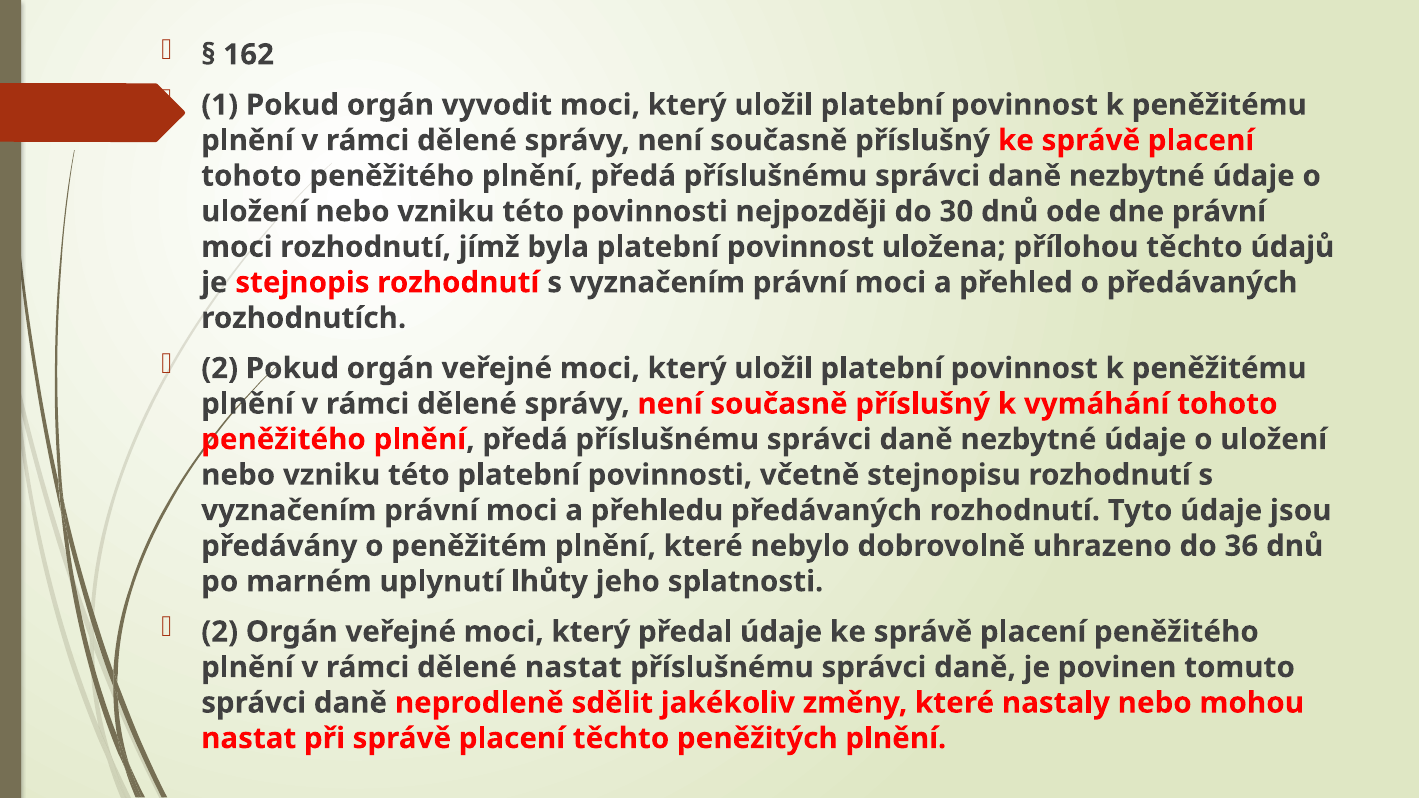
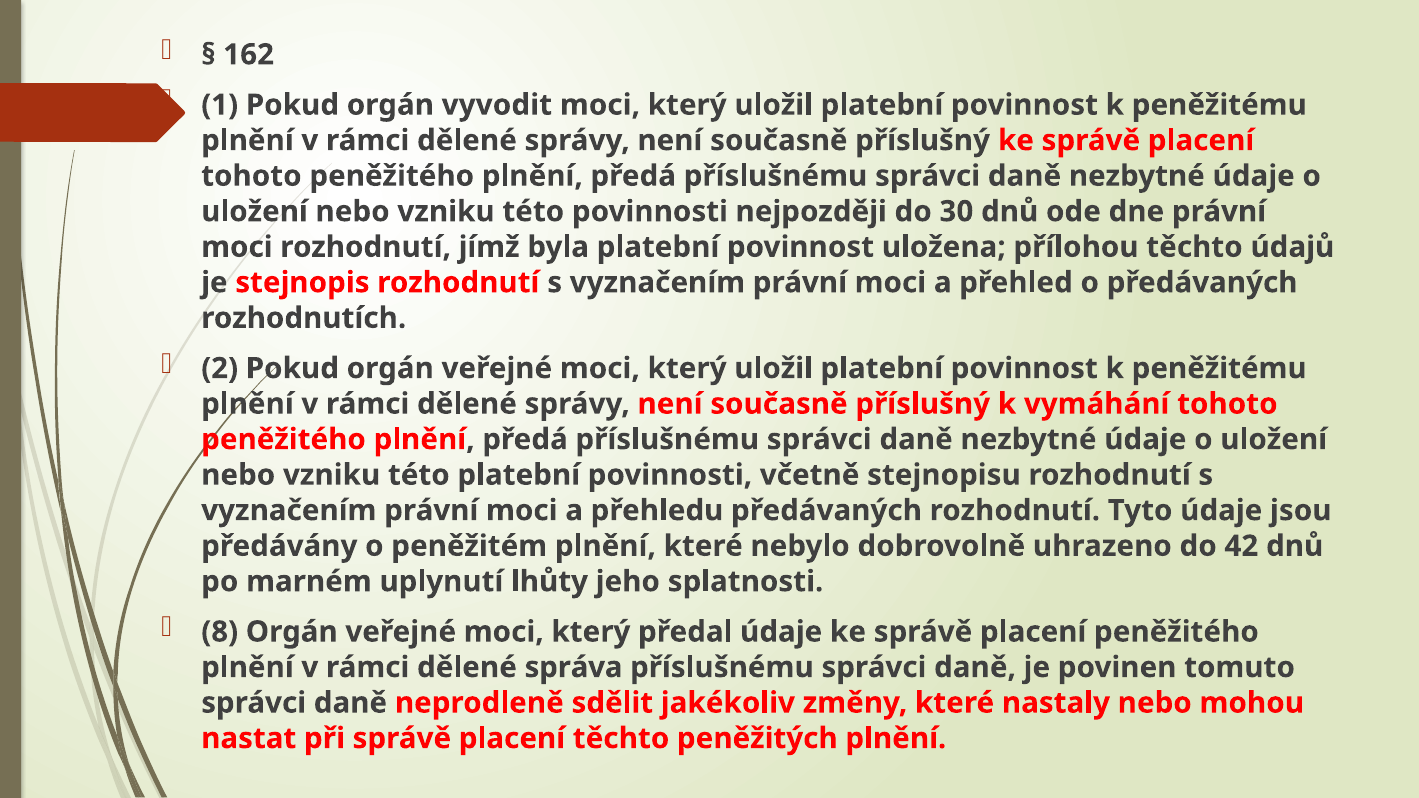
36: 36 -> 42 (1241, 546)
2: 2 -> 8 (220, 632)
dělené nastat: nastat -> správa (574, 667)
